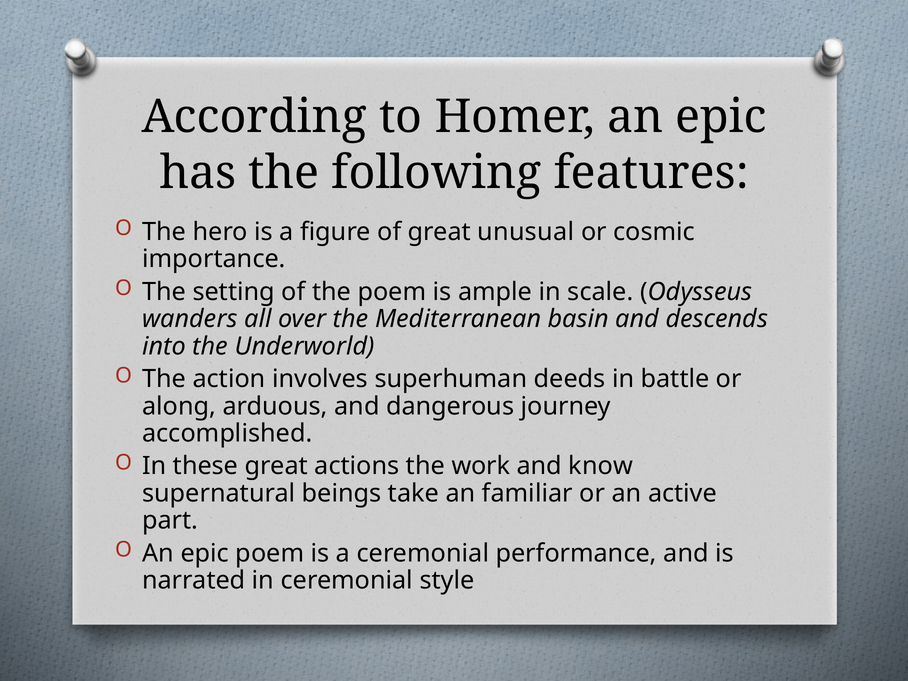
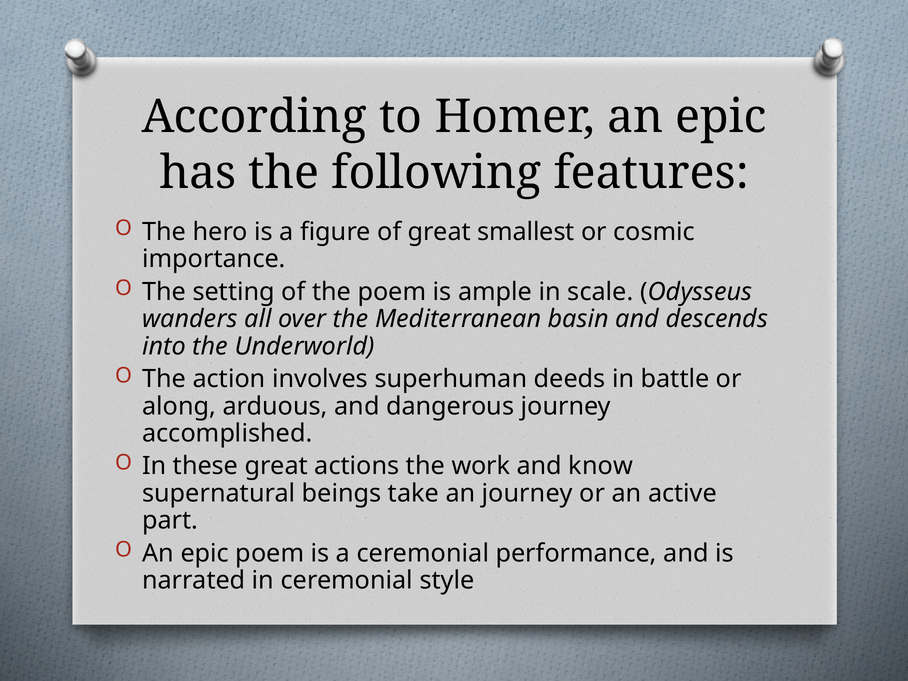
unusual: unusual -> smallest (526, 232)
an familiar: familiar -> journey (527, 493)
